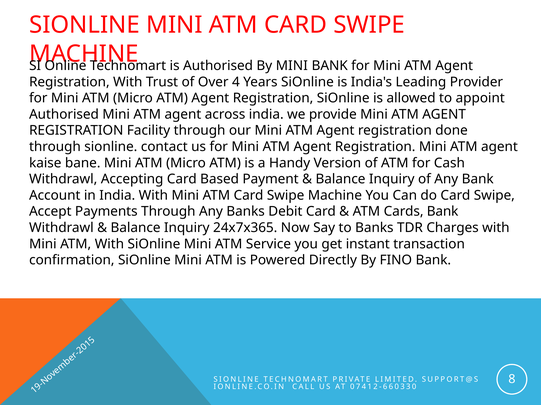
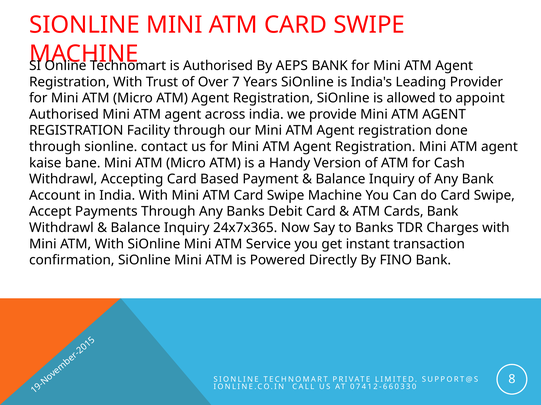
By MINI: MINI -> AEPS (292, 66)
4: 4 -> 7 (236, 82)
